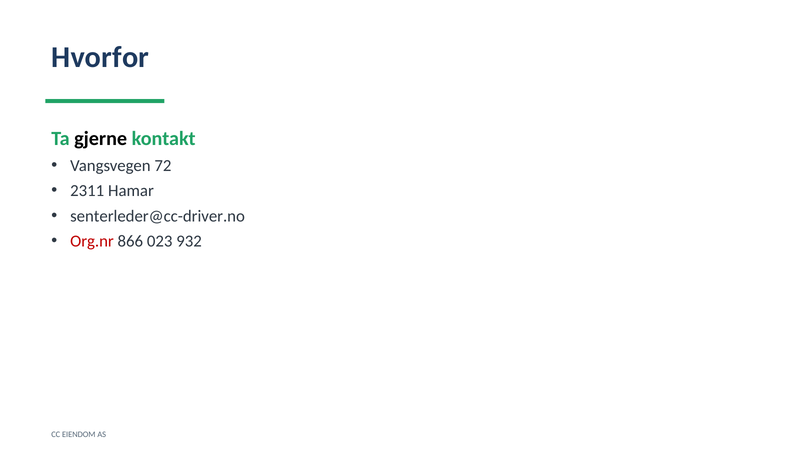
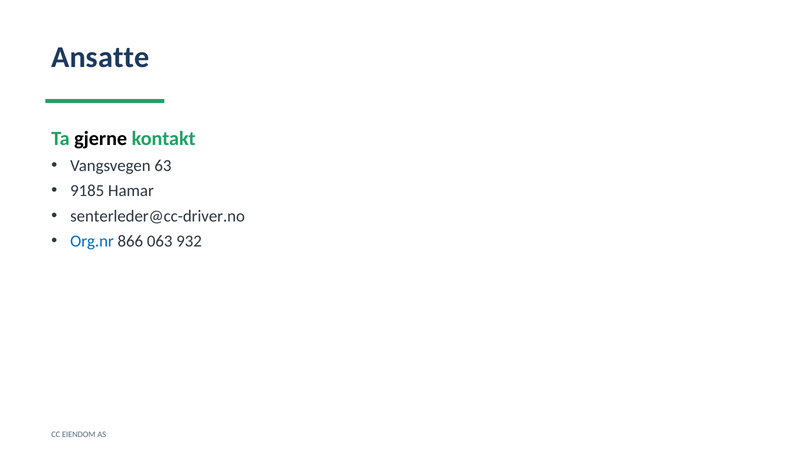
Hvorfor: Hvorfor -> Ansatte (100, 58)
72: 72 -> 63 (163, 166)
2311: 2311 -> 9185 (87, 191)
Org.nr colour: red -> blue (92, 241)
023: 023 -> 063 (160, 241)
